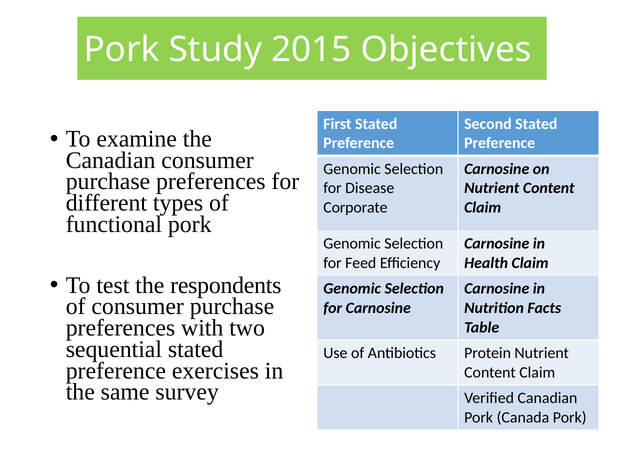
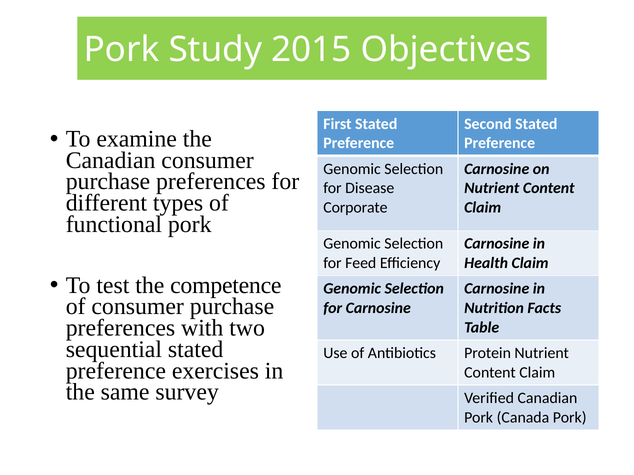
respondents: respondents -> competence (226, 286)
